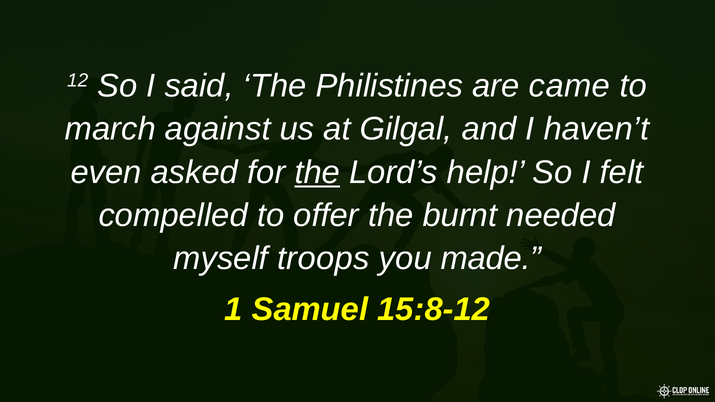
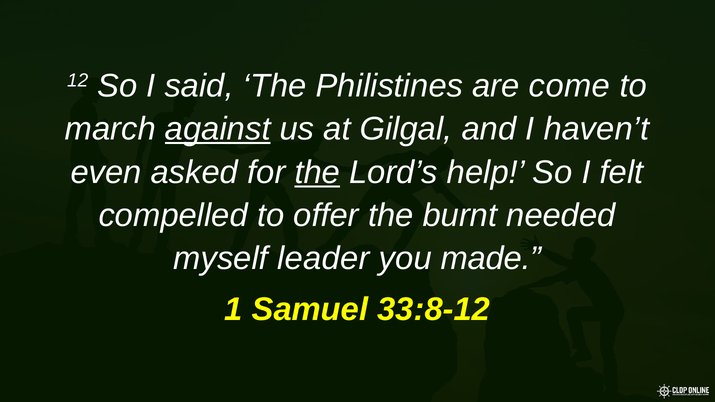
came: came -> come (569, 86)
against underline: none -> present (218, 129)
troops: troops -> leader (323, 259)
15:8-12: 15:8-12 -> 33:8-12 (434, 309)
